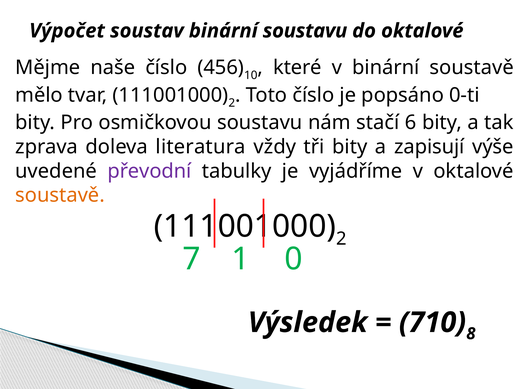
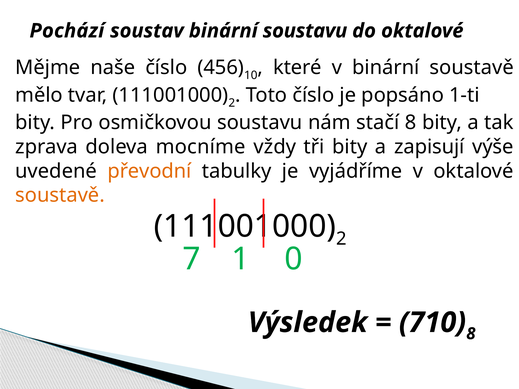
Výpočet: Výpočet -> Pochází (67, 31)
0-ti: 0-ti -> 1-ti (464, 95)
stačí 6: 6 -> 8 (411, 123)
literatura: literatura -> mocníme (201, 147)
převodní colour: purple -> orange (149, 171)
